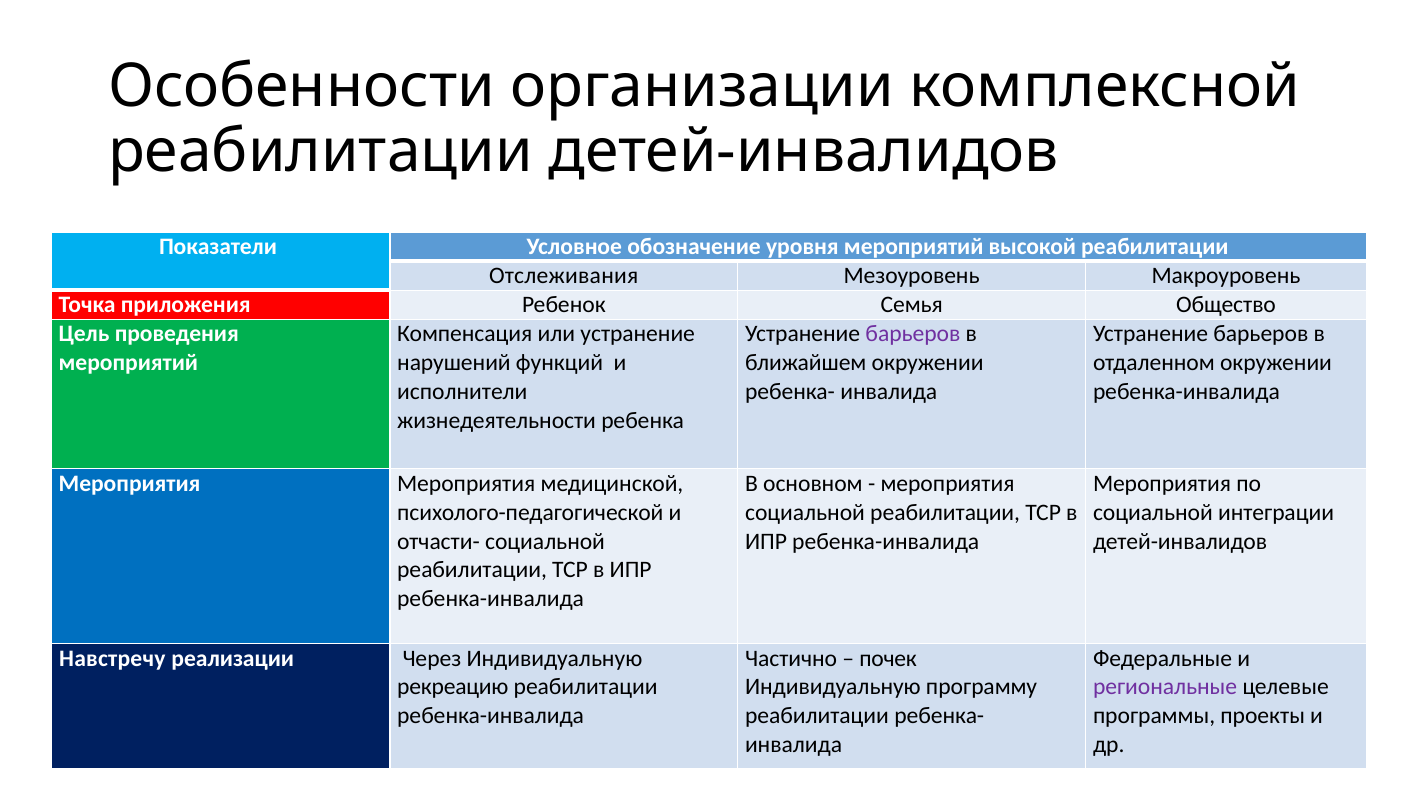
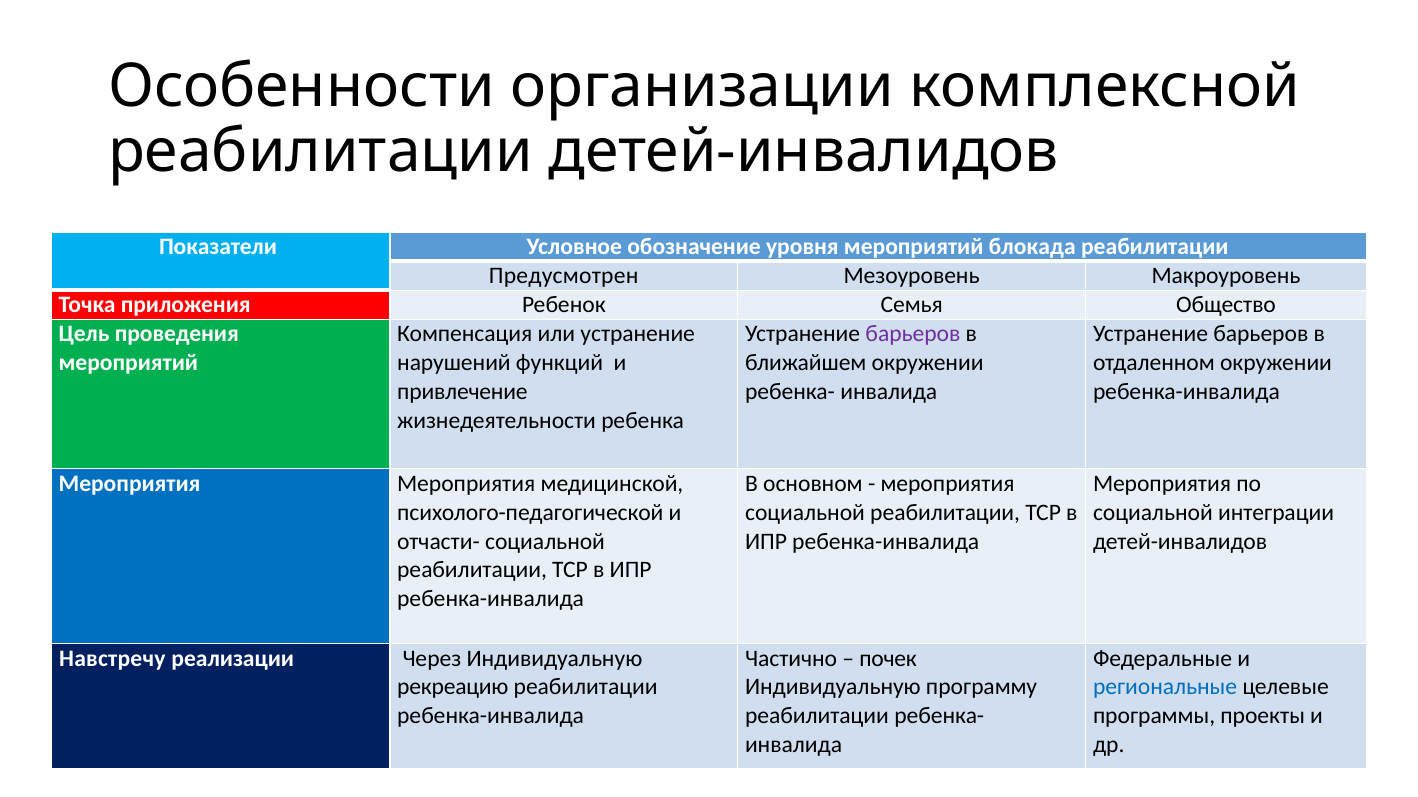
высокой: высокой -> блокада (1032, 247)
Отслеживания: Отслеживания -> Предусмотрен (564, 276)
исполнители: исполнители -> привлечение (462, 392)
региональные colour: purple -> blue (1165, 688)
